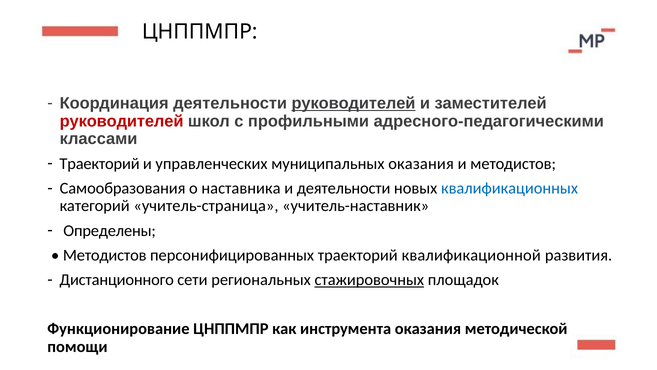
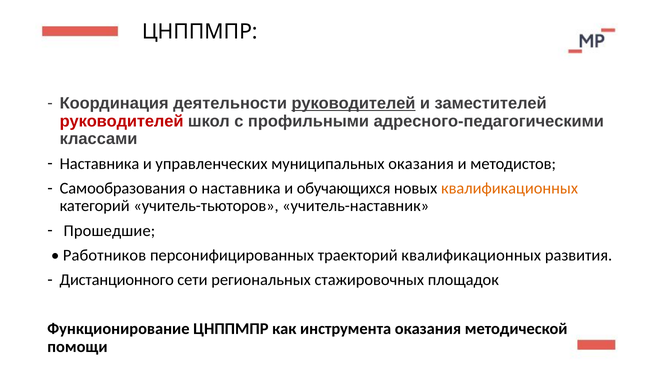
Траекторий: Траекторий -> Наставника (99, 163)
и деятельности: деятельности -> обучающихся (344, 188)
квалификационных colour: blue -> orange (510, 188)
учитель-страница: учитель-страница -> учитель-тьюторов (206, 206)
Определены: Определены -> Прошедшие (109, 230)
Методистов: Методистов -> Работников (105, 255)
траекторий квалификационной: квалификационной -> квалификационных (471, 255)
стажировочных underline: present -> none (369, 279)
